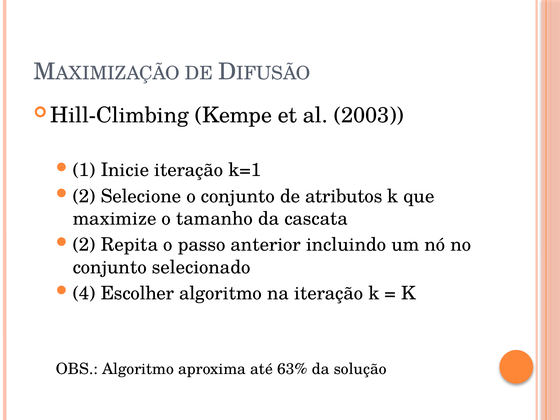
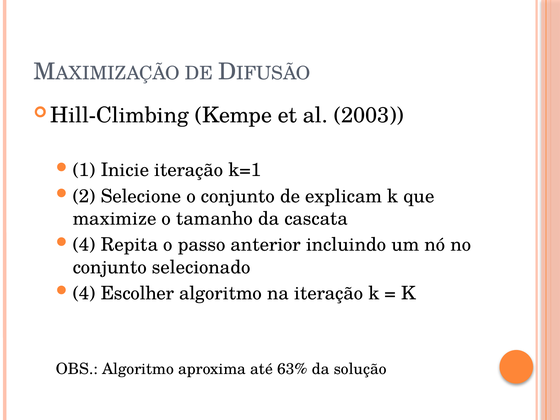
atributos: atributos -> explicam (344, 196)
2: 2 -> 4 (84, 245)
